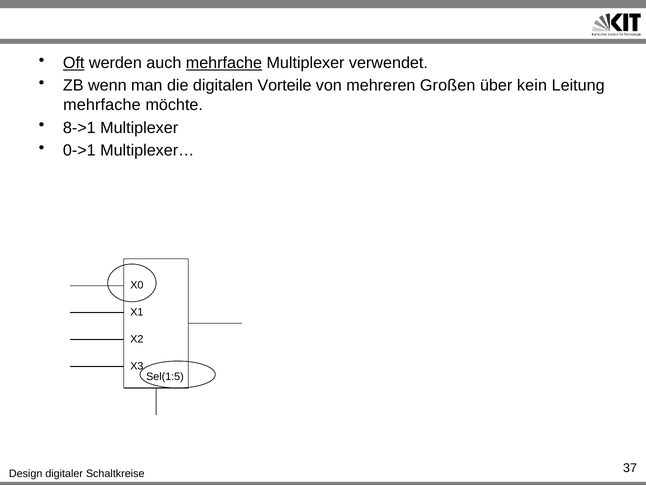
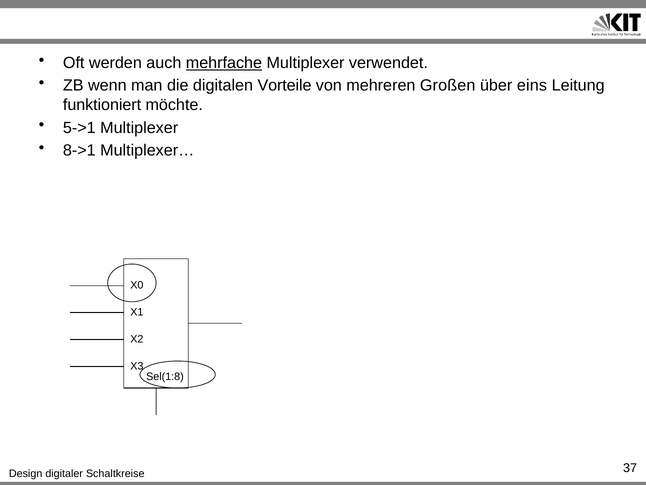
Oft underline: present -> none (74, 63)
kein: kein -> eins (532, 86)
mehrfache: mehrfache -> funktioniert (102, 105)
8->1: 8->1 -> 5->1 (79, 128)
0->1: 0->1 -> 8->1 (79, 150)
Sel(1:5: Sel(1:5 -> Sel(1:8 (165, 376)
